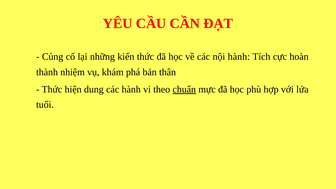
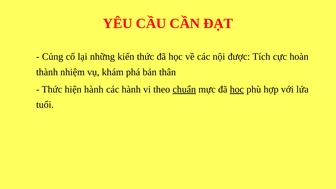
nội hành: hành -> được (239, 57)
hiện dung: dung -> hành (94, 89)
học underline: none -> present (237, 89)
